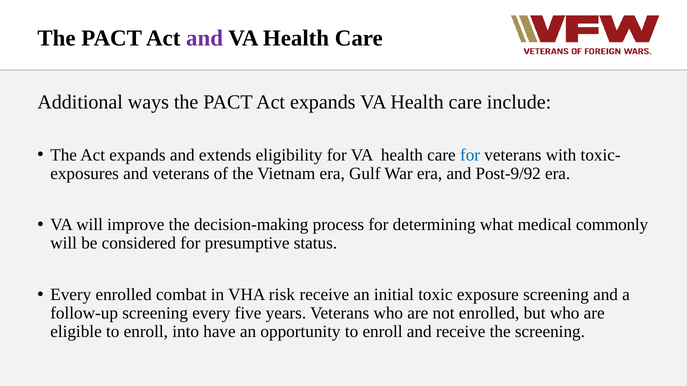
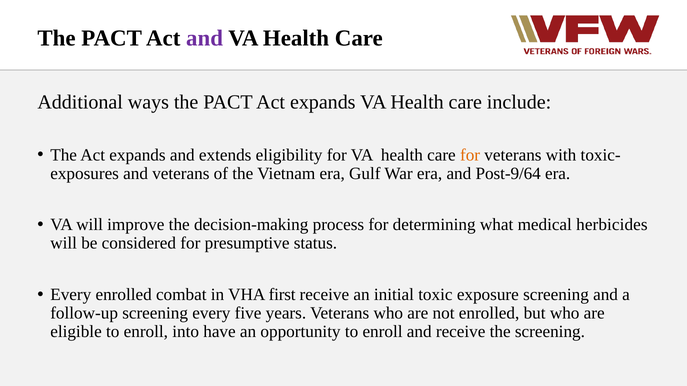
for colour: blue -> orange (470, 155)
Post-9/92: Post-9/92 -> Post-9/64 (508, 174)
commonly: commonly -> herbicides (612, 225)
risk: risk -> first (282, 295)
